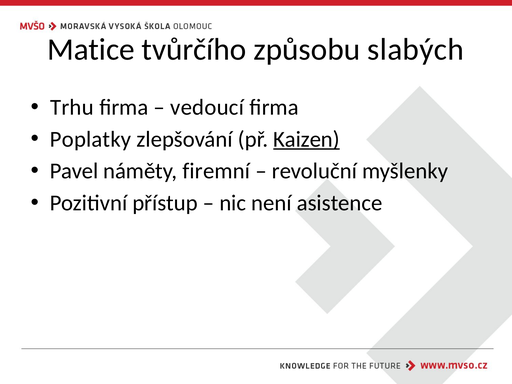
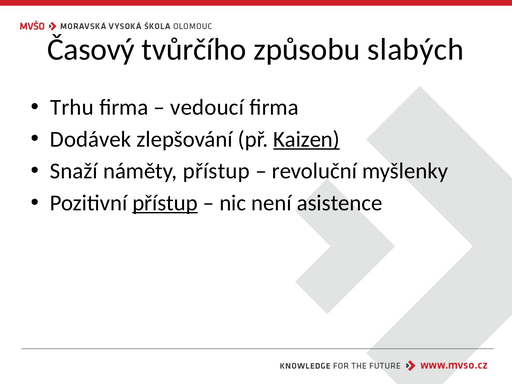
Matice: Matice -> Časový (91, 50)
Poplatky: Poplatky -> Dodávek (91, 139)
Pavel: Pavel -> Snaží (74, 171)
náměty firemní: firemní -> přístup (216, 171)
přístup underline: none -> present (165, 203)
